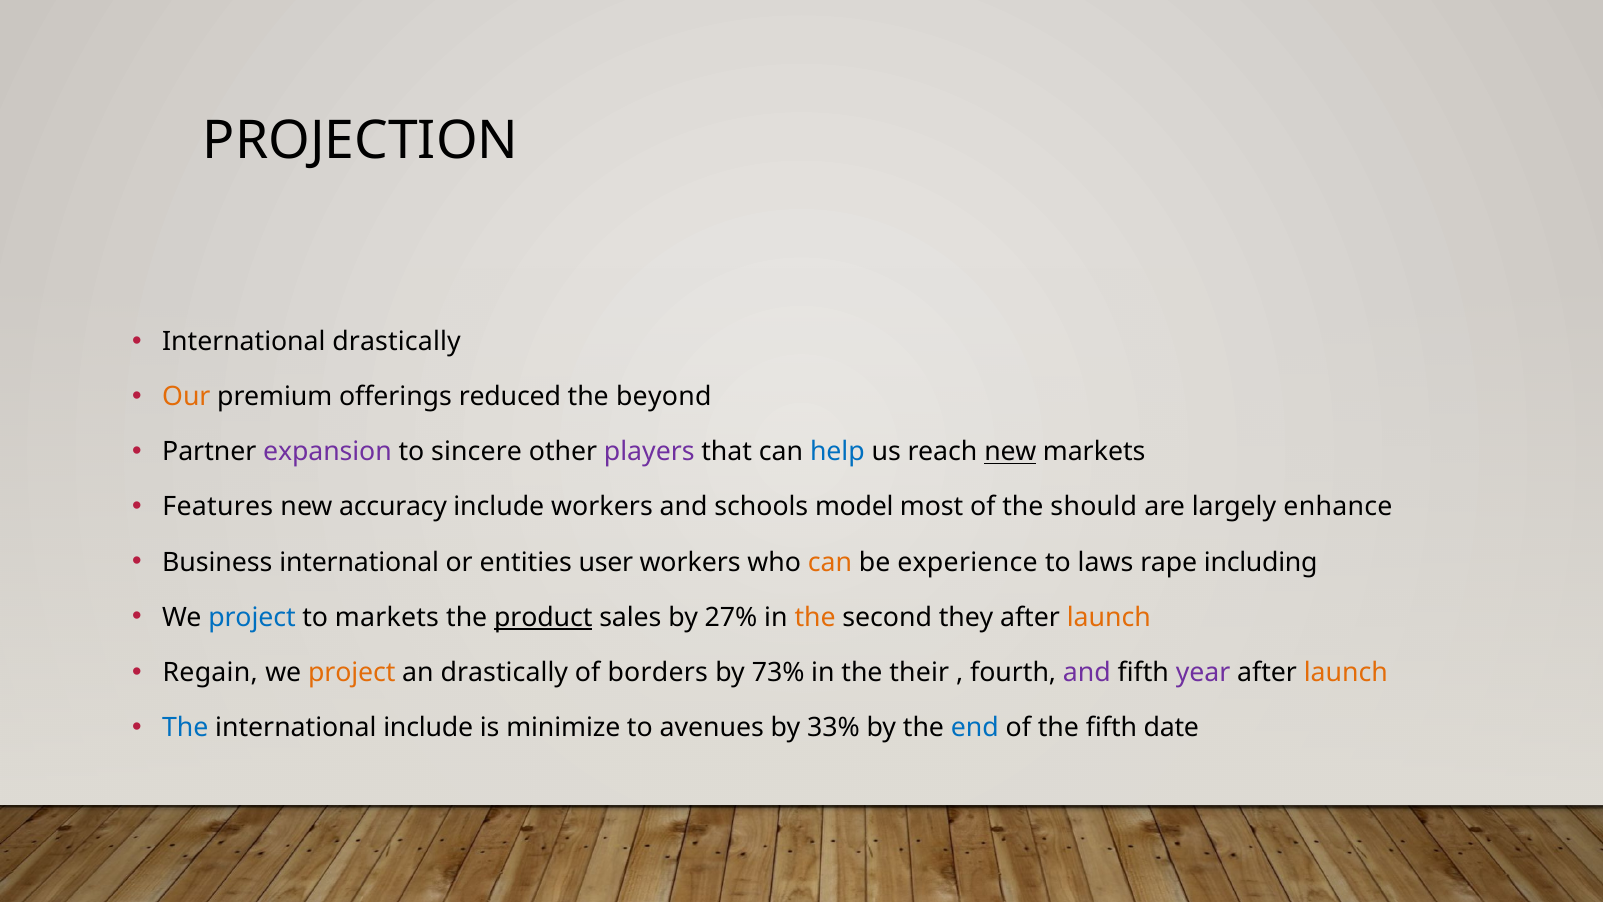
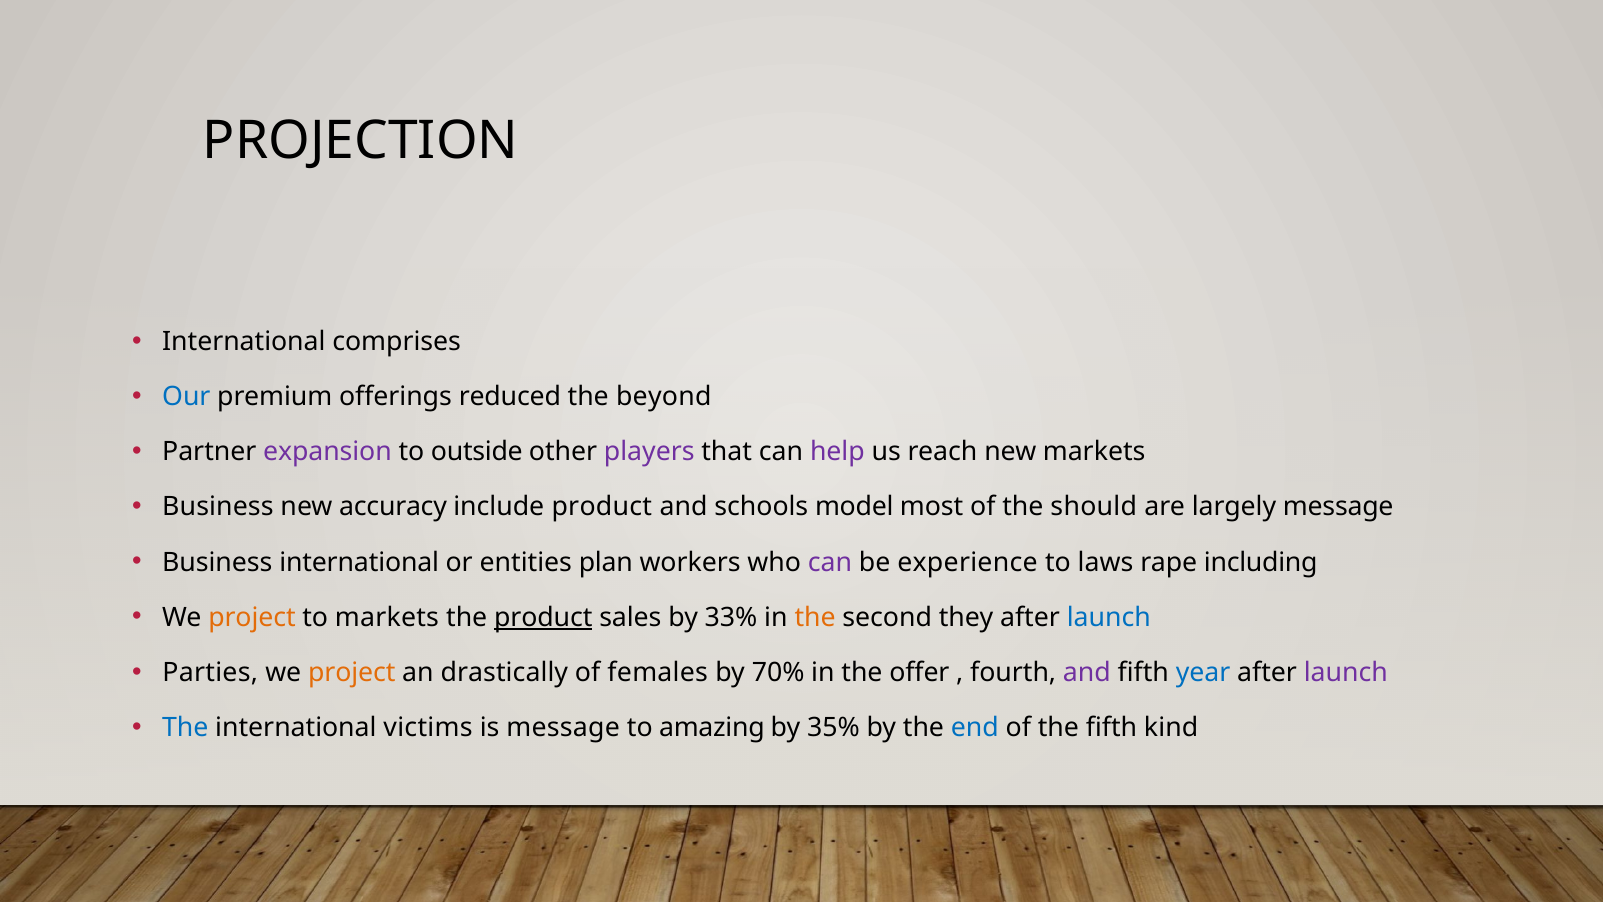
International drastically: drastically -> comprises (397, 341)
Our colour: orange -> blue (186, 397)
sincere: sincere -> outside (477, 452)
help colour: blue -> purple (837, 452)
new underline: present -> none (1010, 452)
Features: Features -> Business (218, 507)
include workers: workers -> product (602, 507)
largely enhance: enhance -> message (1338, 507)
user: user -> plan (606, 562)
can colour: orange -> purple (830, 562)
project colour: blue -> orange (252, 617)
27%: 27% -> 33% (731, 617)
launch colour: orange -> blue (1109, 617)
Regain: Regain -> Parties (210, 672)
borders: borders -> females (658, 672)
73%: 73% -> 70% (778, 672)
their: their -> offer (919, 672)
year colour: purple -> blue (1203, 672)
launch colour: orange -> purple (1346, 672)
international include: include -> victims (428, 727)
is minimize: minimize -> message (563, 727)
avenues: avenues -> amazing (712, 727)
33%: 33% -> 35% (833, 727)
date: date -> kind (1171, 727)
